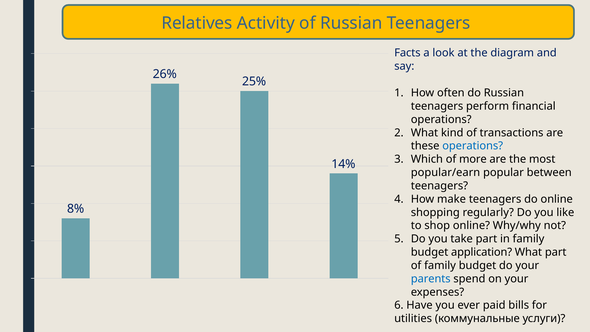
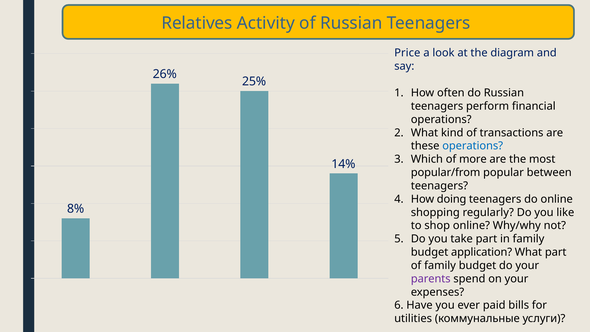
Facts: Facts -> Price (407, 53)
popular/earn: popular/earn -> popular/from (446, 172)
make: make -> doing (452, 199)
parents colour: blue -> purple (431, 279)
